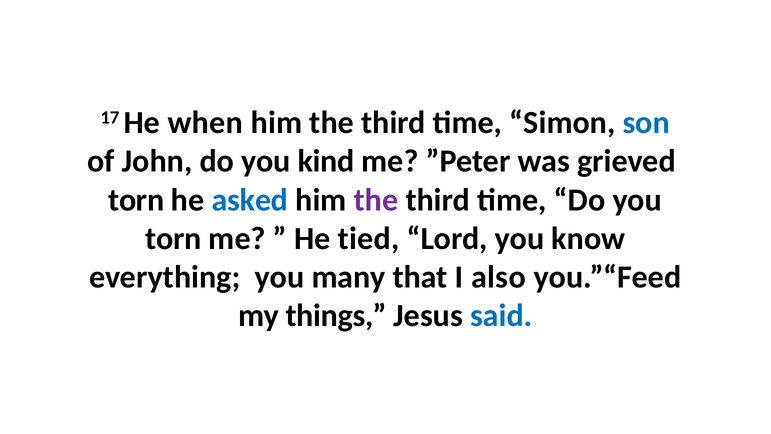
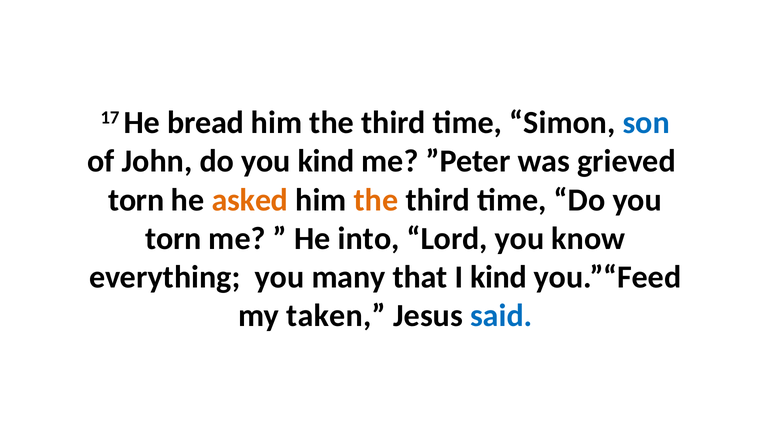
when: when -> bread (206, 123)
asked colour: blue -> orange (250, 200)
the colour: purple -> orange (376, 200)
tied: tied -> into (369, 238)
I also: also -> kind (499, 277)
things: things -> taken (336, 315)
